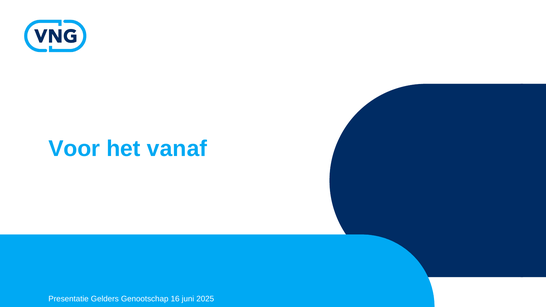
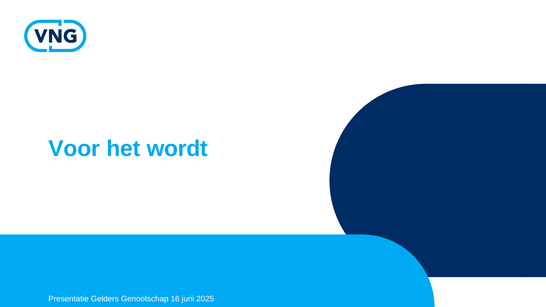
vanaf: vanaf -> wordt (177, 149)
